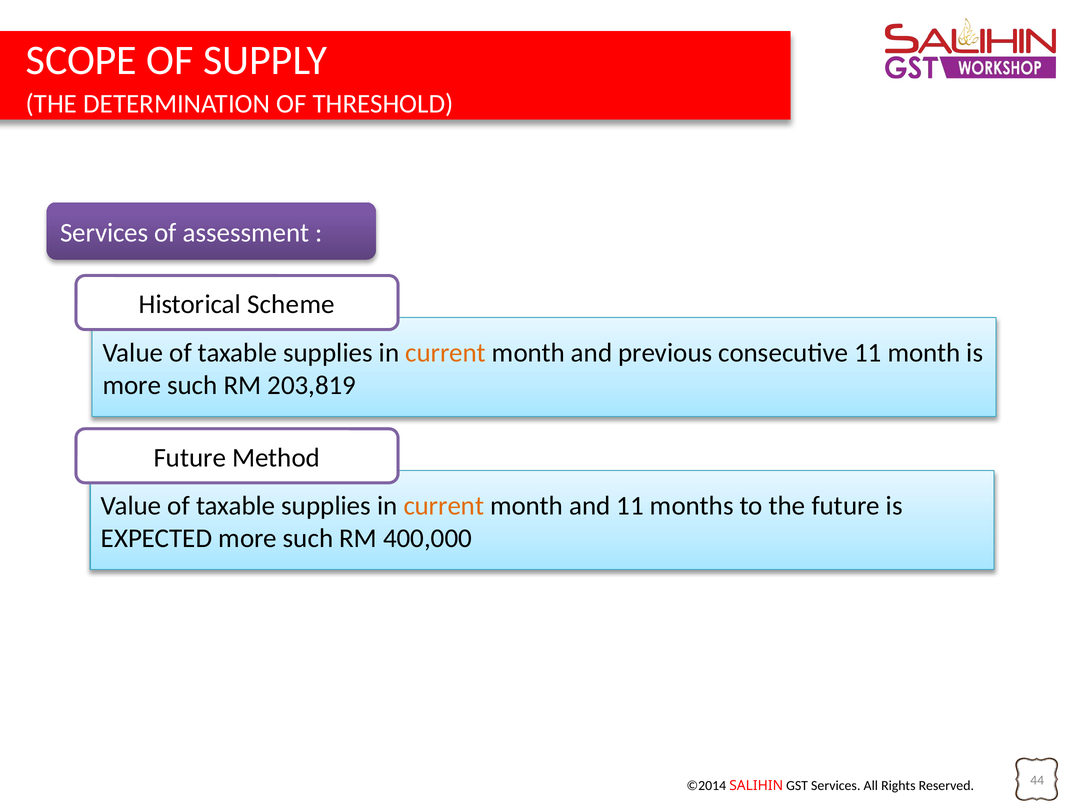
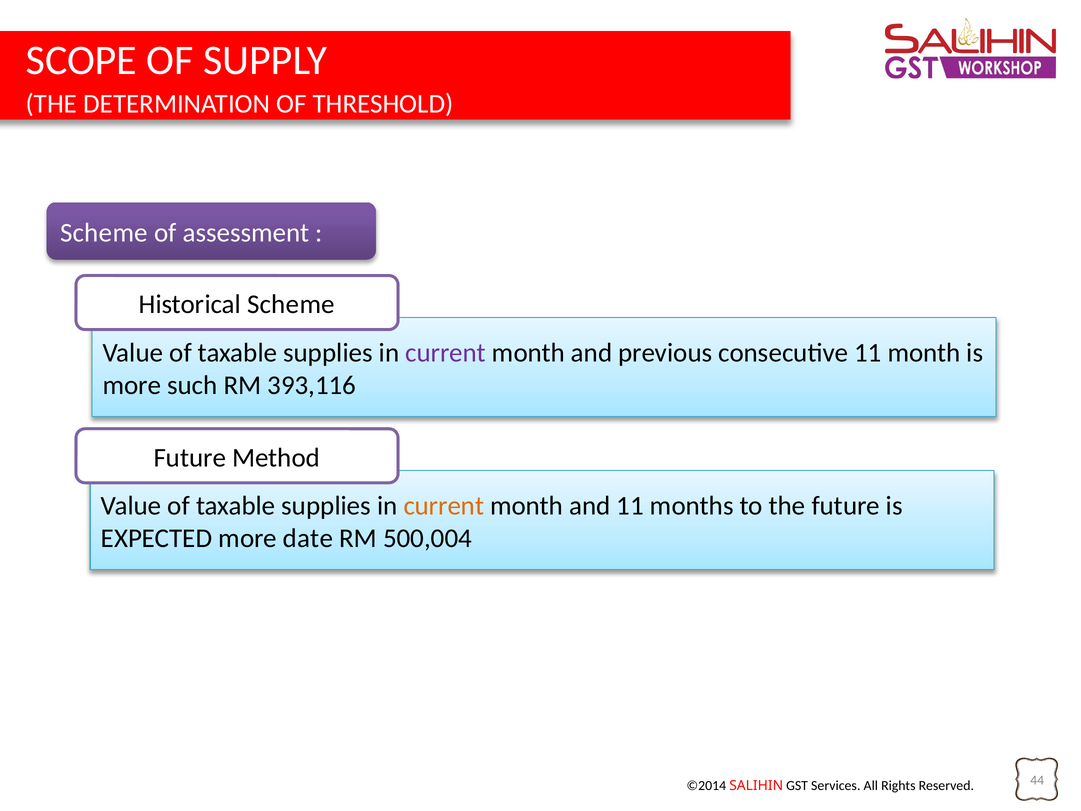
Services: Services -> Scheme (104, 233)
current colour: orange -> purple (446, 353)
203,819: 203,819 -> 393,116 (312, 385)
EXPECTED more such: such -> date (308, 538)
400,000: 400,000 -> 500,004 (427, 538)
